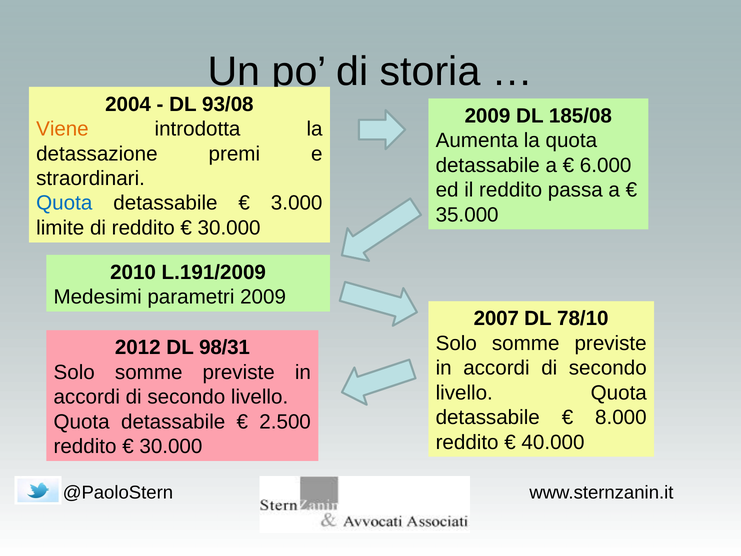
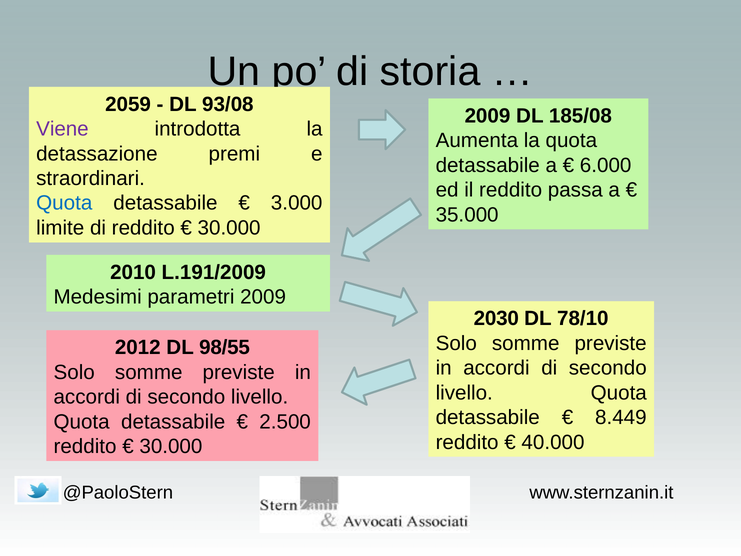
2004: 2004 -> 2059 (128, 104)
Viene colour: orange -> purple (62, 129)
2007: 2007 -> 2030 (496, 318)
98/31: 98/31 -> 98/55 (225, 347)
8.000: 8.000 -> 8.449 (621, 417)
